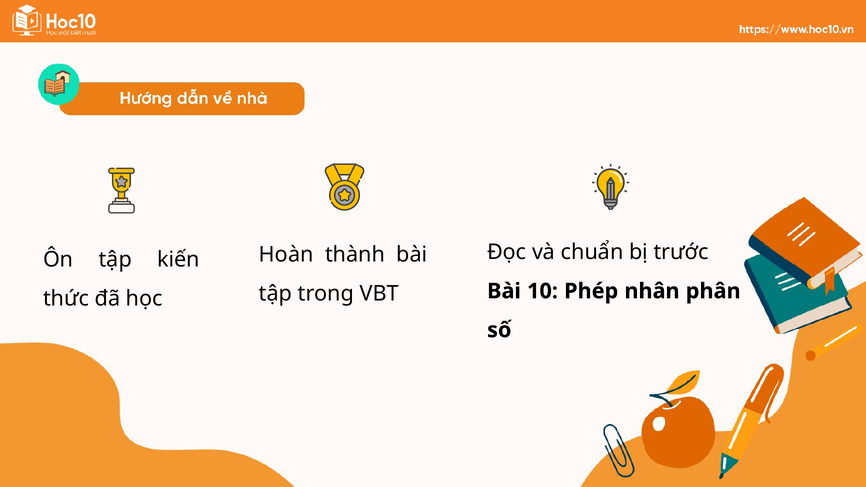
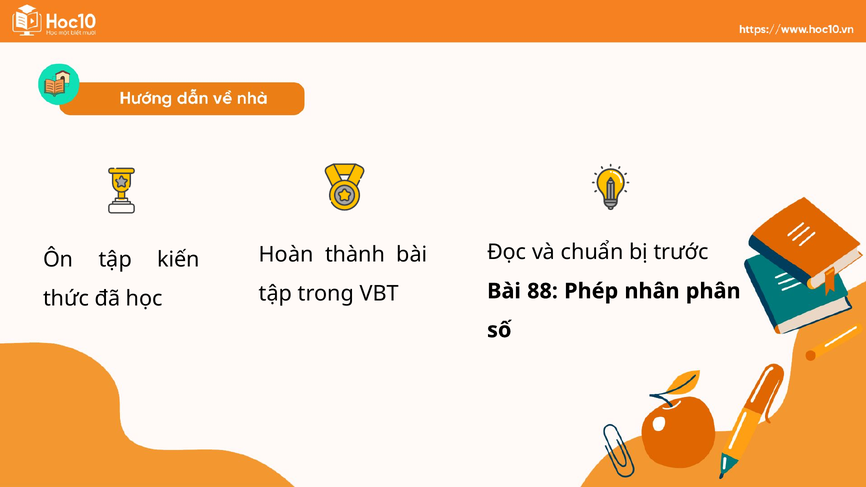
10: 10 -> 88 (543, 291)
